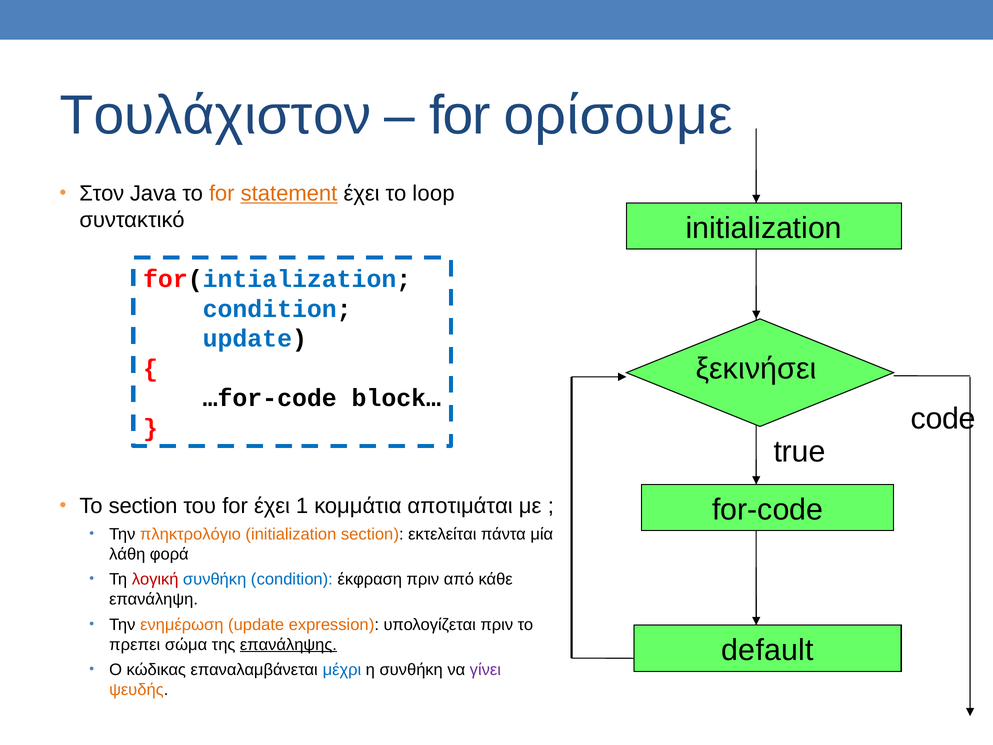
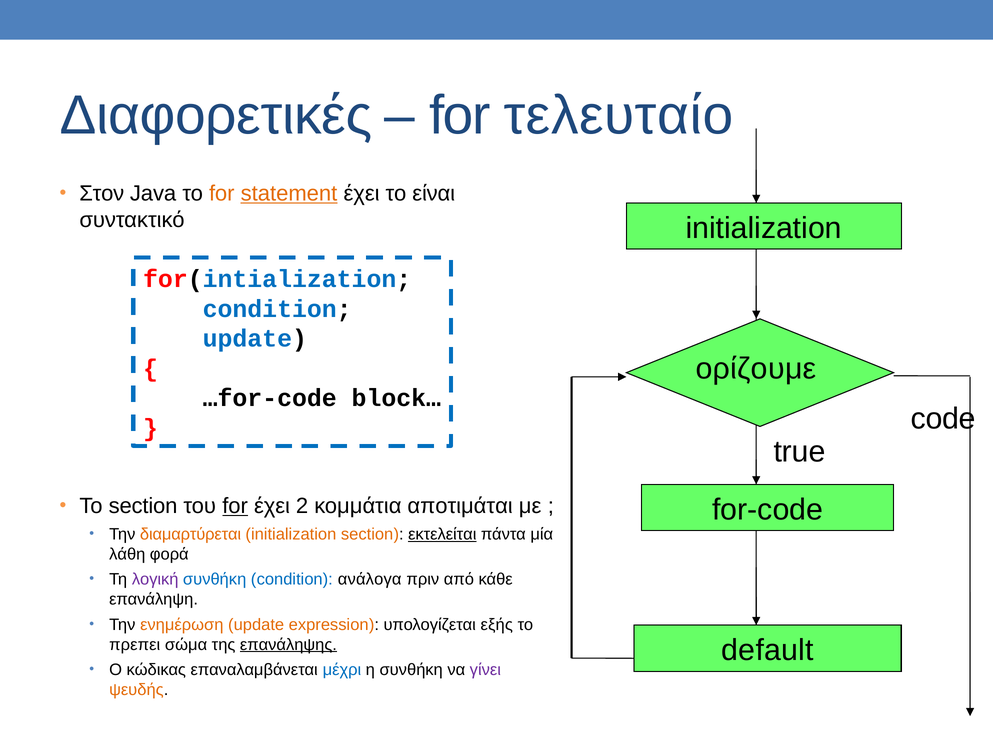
Τουλάχιστον: Τουλάχιστον -> Διαφορετικές (216, 116)
ορίσουμε: ορίσουμε -> τελευταίο (618, 116)
loop: loop -> είναι (434, 194)
ξεκινήσει: ξεκινήσει -> ορίζουμε (756, 369)
for underline: none -> present (235, 506)
1: 1 -> 2 (302, 506)
πληκτρολόγιο: πληκτρολόγιο -> διαμαρτύρεται (191, 534)
εκτελείται underline: none -> present (442, 534)
λογική colour: red -> purple (155, 579)
έκφραση: έκφραση -> ανάλογα (370, 579)
υπολογίζεται πριν: πριν -> εξής (497, 625)
